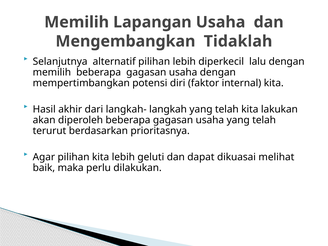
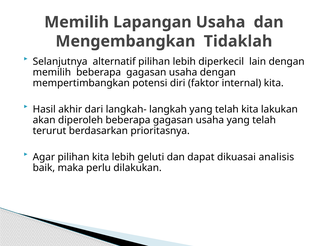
lalu: lalu -> lain (258, 61)
melihat: melihat -> analisis (276, 157)
